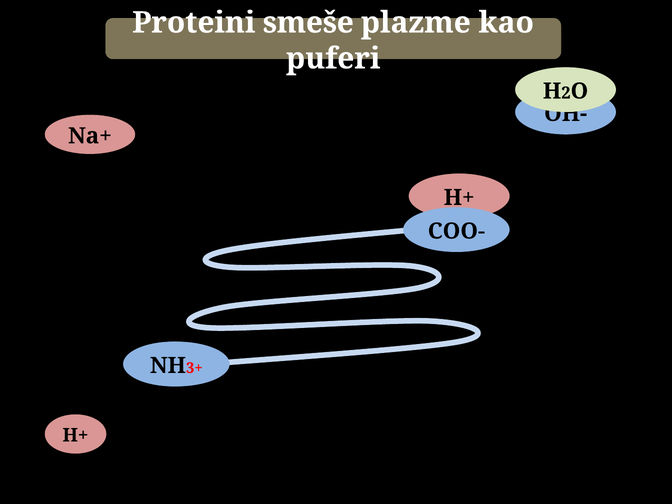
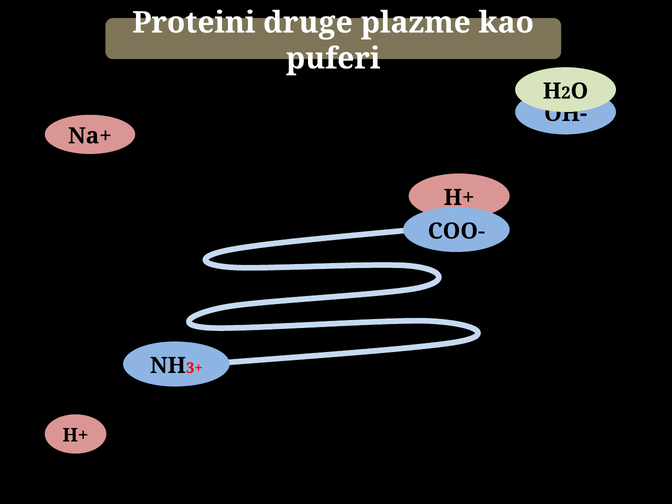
smeše: smeše -> druge (308, 23)
